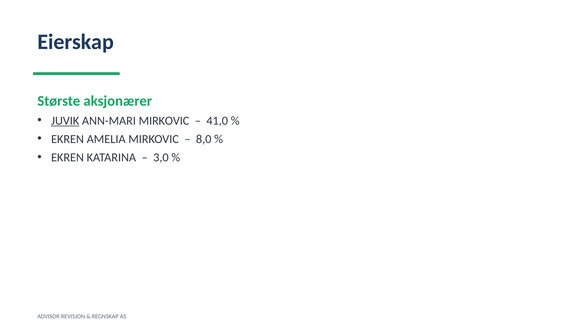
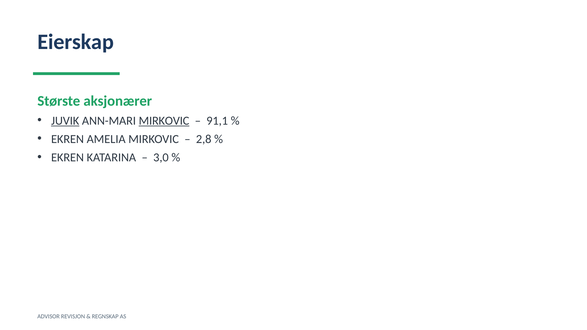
MIRKOVIC underline: none -> present (164, 121)
41,0: 41,0 -> 91,1 (217, 121)
8,0: 8,0 -> 2,8 (204, 139)
